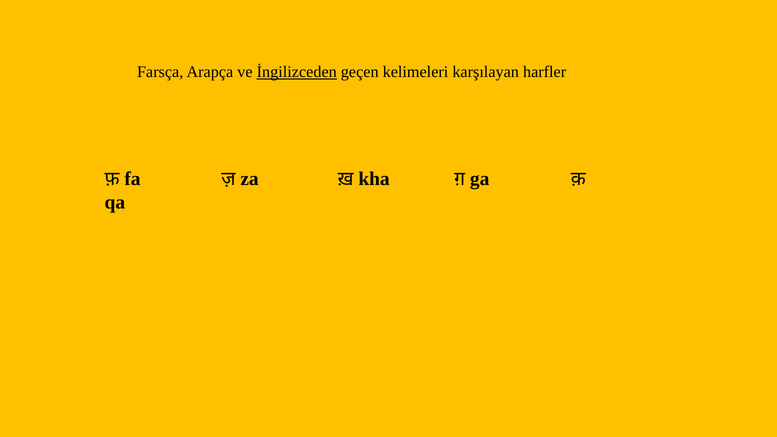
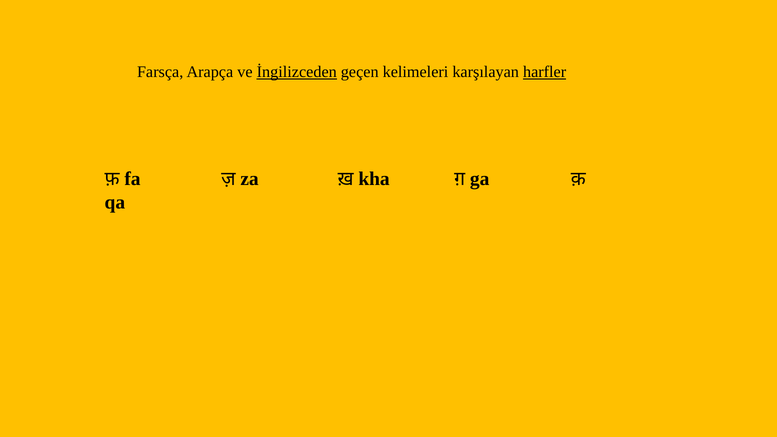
harfler underline: none -> present (545, 72)
